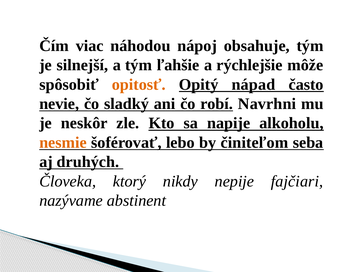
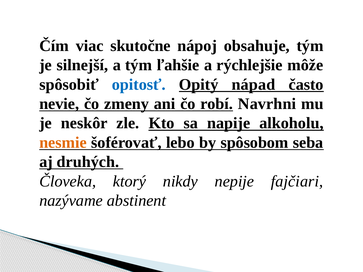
náhodou: náhodou -> skutočne (141, 46)
opitosť colour: orange -> blue (139, 85)
sladký: sladký -> zmeny (127, 104)
činiteľom: činiteľom -> spôsobom (254, 143)
